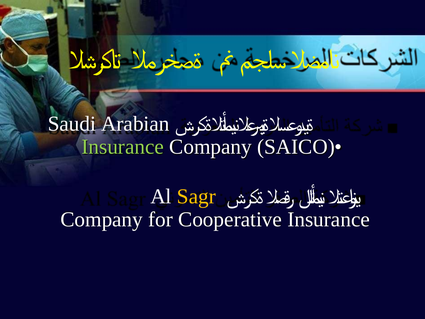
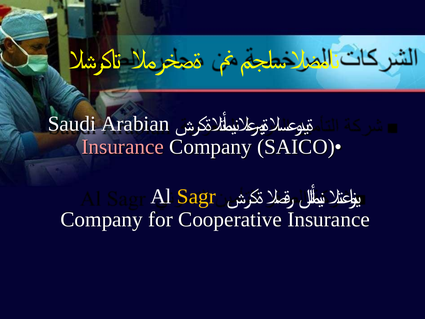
Insurance colour: light green -> pink (123, 147)
